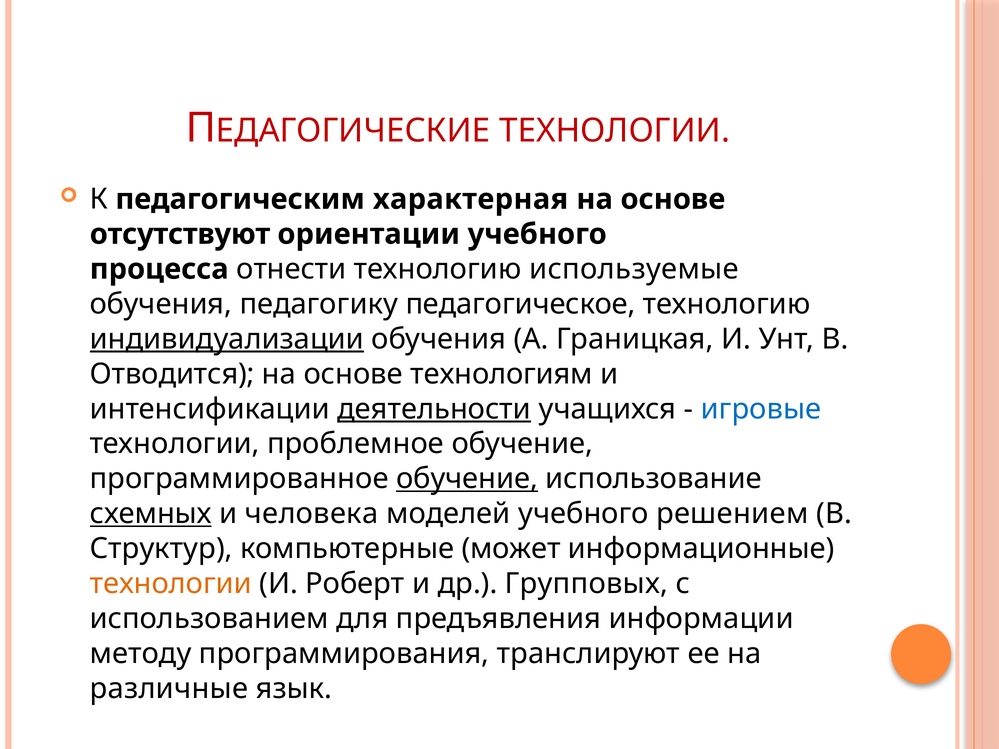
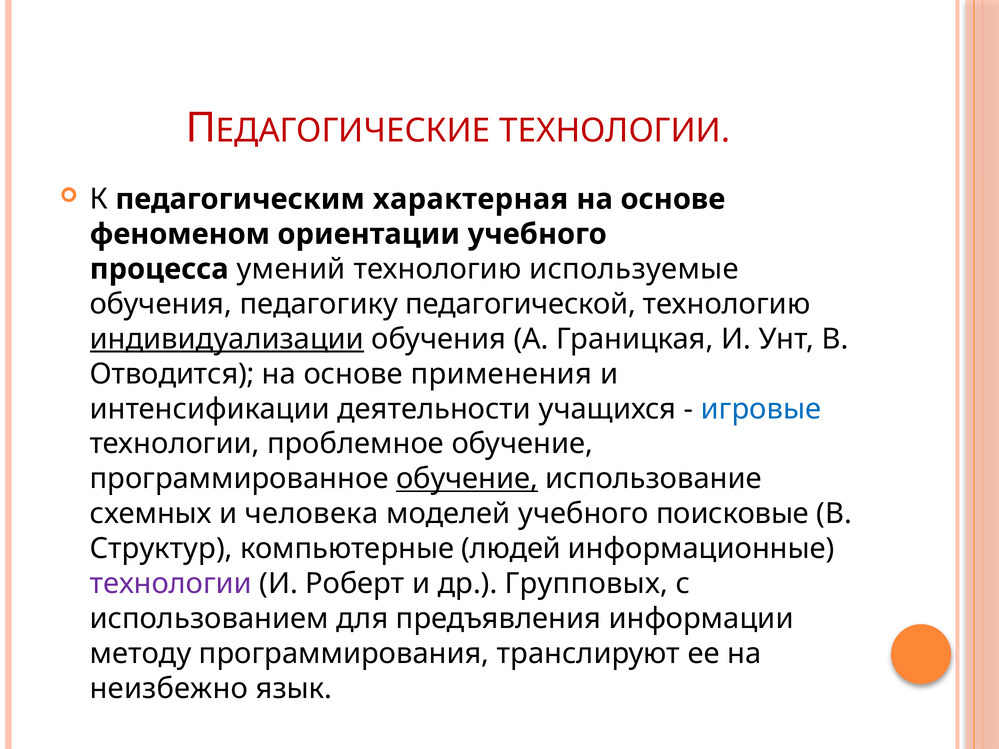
отсутствуют: отсутствуют -> феноменом (180, 234)
отнести: отнести -> умений (291, 269)
педагогическое: педагогическое -> педагогической (521, 304)
технологиям: технологиям -> применения (501, 374)
деятельности underline: present -> none (434, 409)
схемных underline: present -> none (151, 514)
решением: решением -> поисковые (733, 514)
может: может -> людей (511, 549)
технологии colour: orange -> purple (171, 584)
различные: различные -> неизбежно (169, 689)
